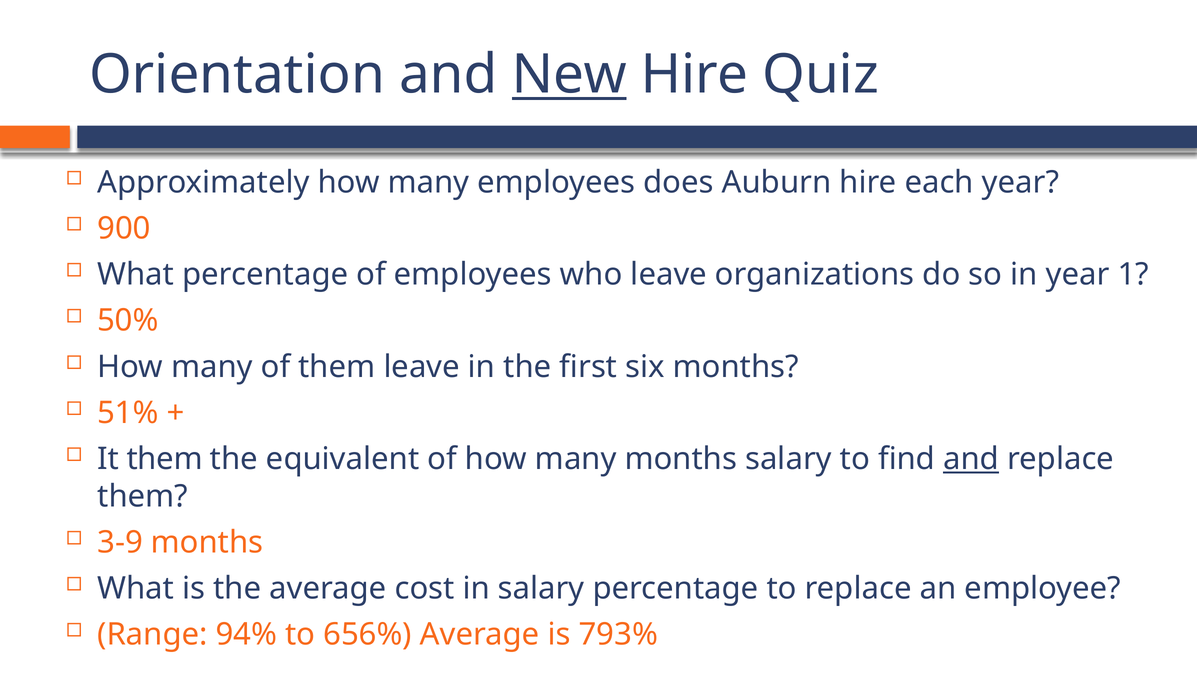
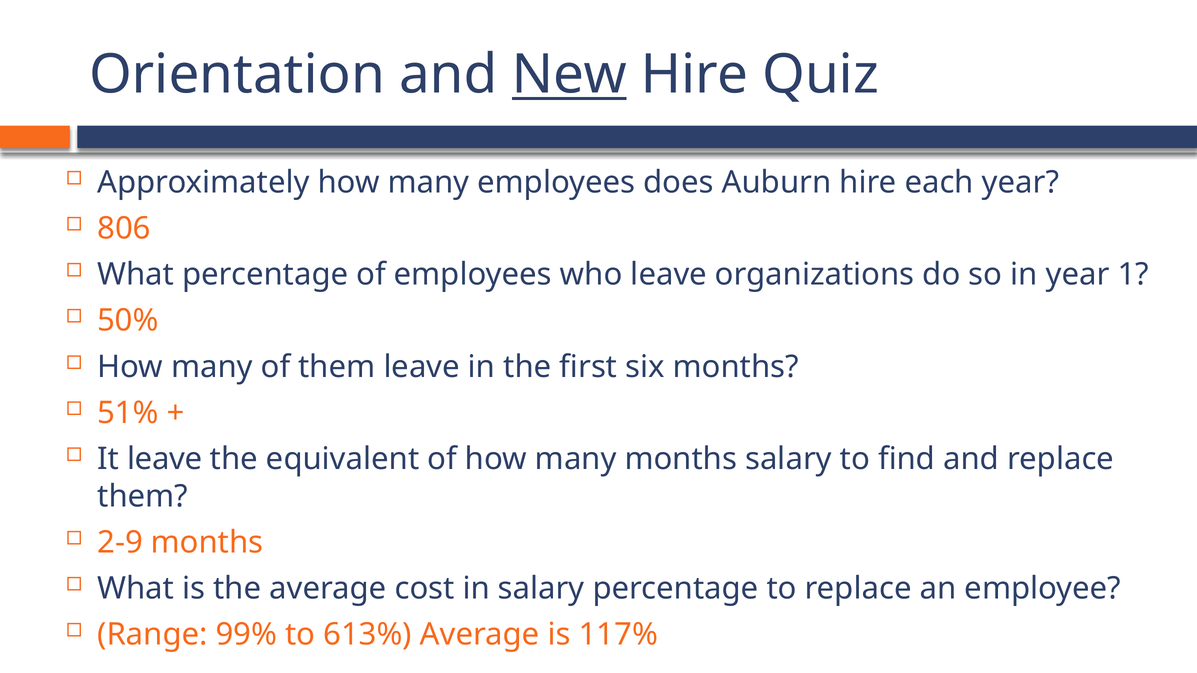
900: 900 -> 806 (124, 229)
It them: them -> leave (165, 459)
and underline: present -> none (971, 459)
3-9: 3-9 -> 2-9 (120, 543)
94%: 94% -> 99% (246, 635)
656%: 656% -> 613% (368, 635)
793%: 793% -> 117% (618, 635)
